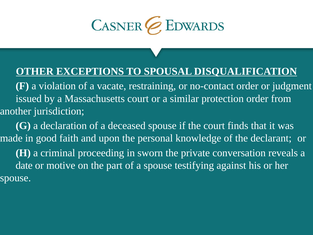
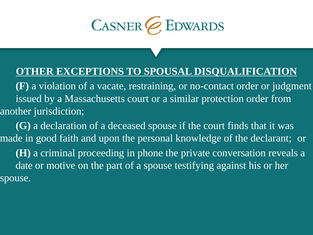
sworn: sworn -> phone (150, 153)
